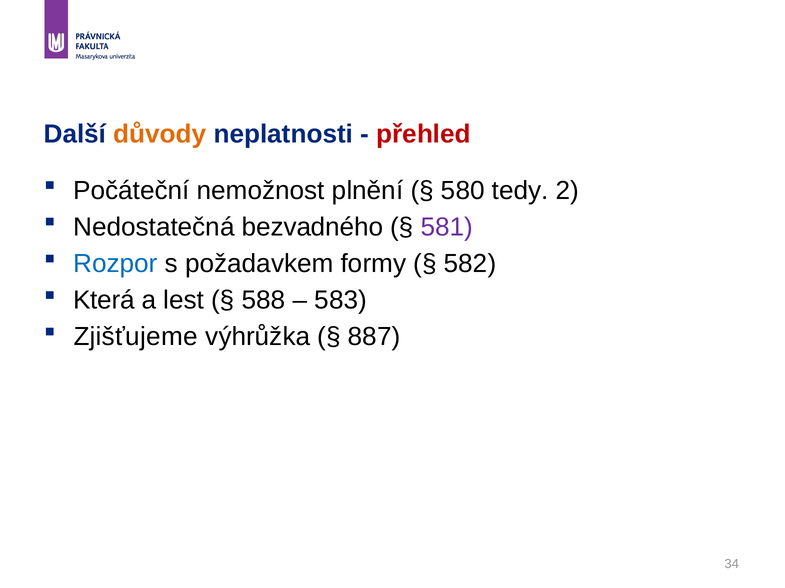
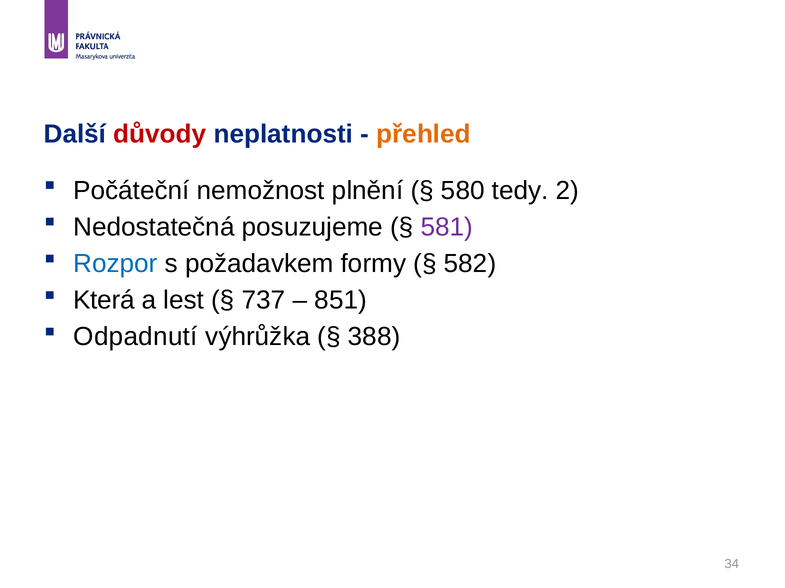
důvody colour: orange -> red (160, 134)
přehled colour: red -> orange (424, 134)
bezvadného: bezvadného -> posuzujeme (312, 227)
588: 588 -> 737 (264, 301)
583: 583 -> 851 (341, 301)
Zjišťujeme: Zjišťujeme -> Odpadnutí (136, 337)
887: 887 -> 388 (374, 337)
